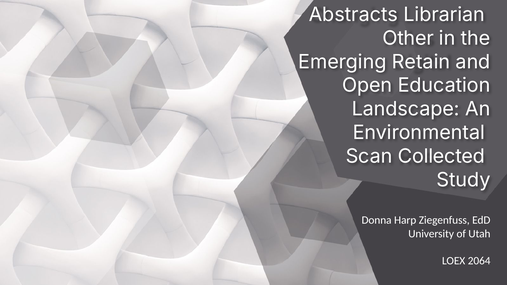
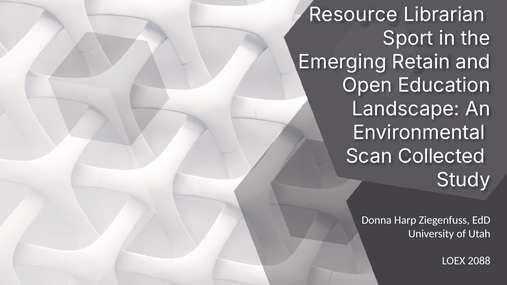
Abstracts: Abstracts -> Resource (353, 15)
Other: Other -> Sport (408, 38)
2064: 2064 -> 2088 (479, 261)
